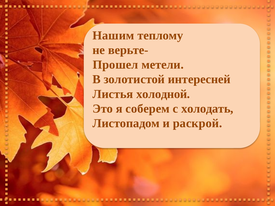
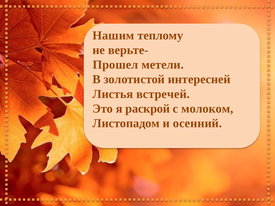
холодной: холодной -> встречей (163, 94)
соберем: соберем -> раскрой (148, 109)
холодать: холодать -> молоком (207, 109)
раскрой: раскрой -> осенний (197, 123)
